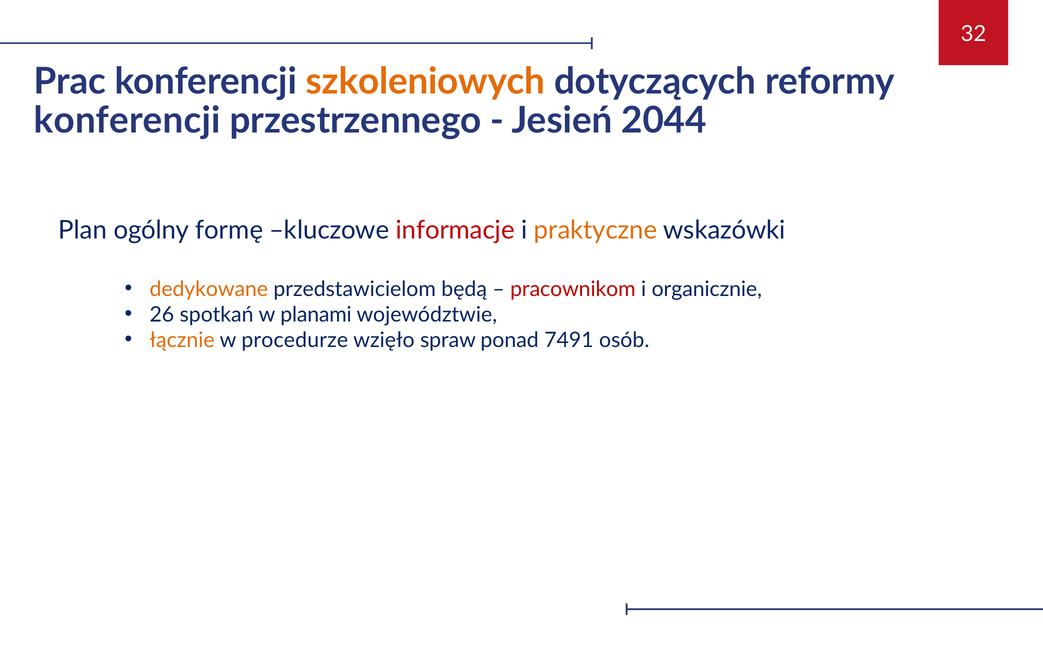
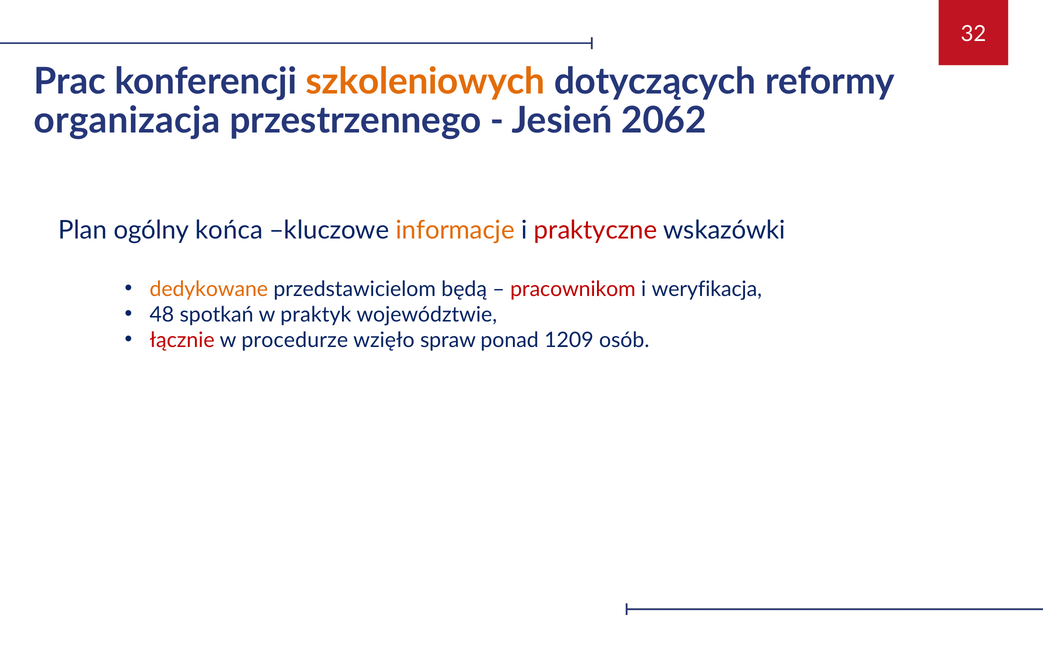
konferencji: konferencji -> organizacja (127, 121)
2044: 2044 -> 2062 (664, 121)
formę: formę -> końca (229, 230)
informacje colour: red -> orange (455, 230)
praktyczne colour: orange -> red (596, 230)
organicznie: organicznie -> weryfikacja (707, 289)
26: 26 -> 48 (162, 315)
planami: planami -> praktyk (316, 315)
łącznie colour: orange -> red (182, 340)
7491: 7491 -> 1209 (569, 340)
